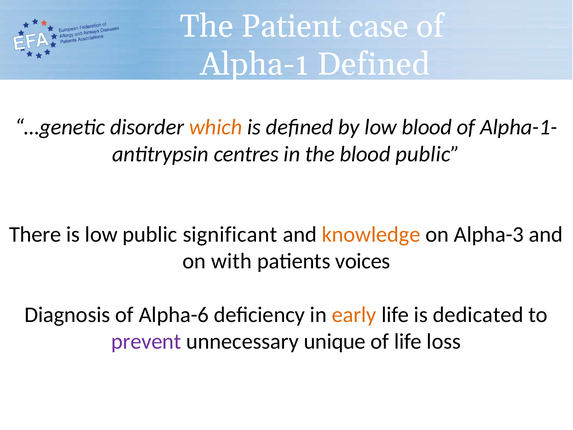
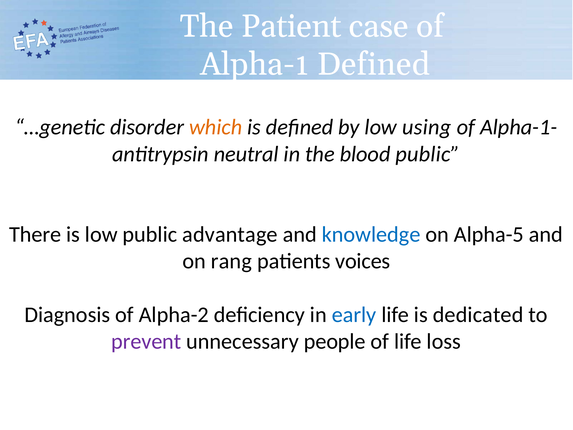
low blood: blood -> using (427, 127)
centres: centres -> neutral (246, 154)
significant: significant -> advantage (230, 234)
knowledge colour: orange -> blue (371, 234)
Alpha-3: Alpha-3 -> Alpha-5 (489, 234)
with: with -> rang (231, 261)
Alpha-6: Alpha-6 -> Alpha-2 (174, 314)
early colour: orange -> blue (354, 314)
unique: unique -> people (335, 341)
